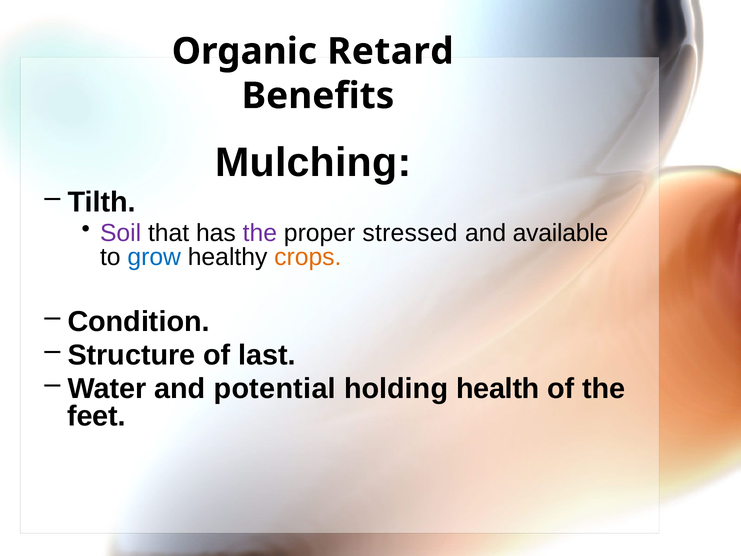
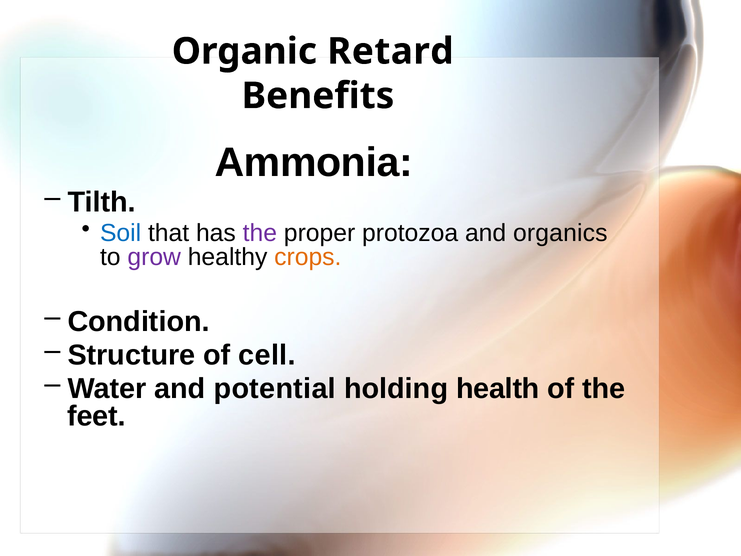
Mulching: Mulching -> Ammonia (314, 162)
Soil colour: purple -> blue (121, 233)
stressed: stressed -> protozoa (410, 233)
available: available -> organics (560, 233)
grow colour: blue -> purple (154, 257)
last: last -> cell (267, 355)
